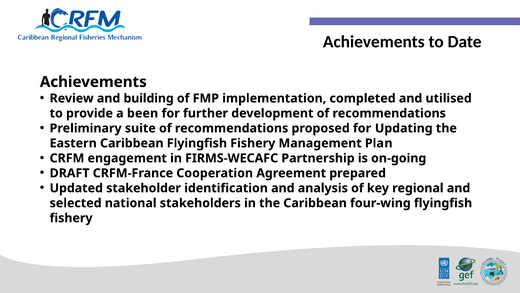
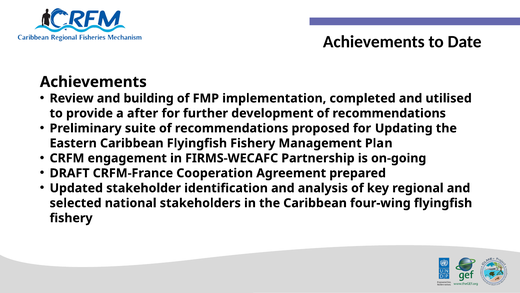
been: been -> after (143, 113)
